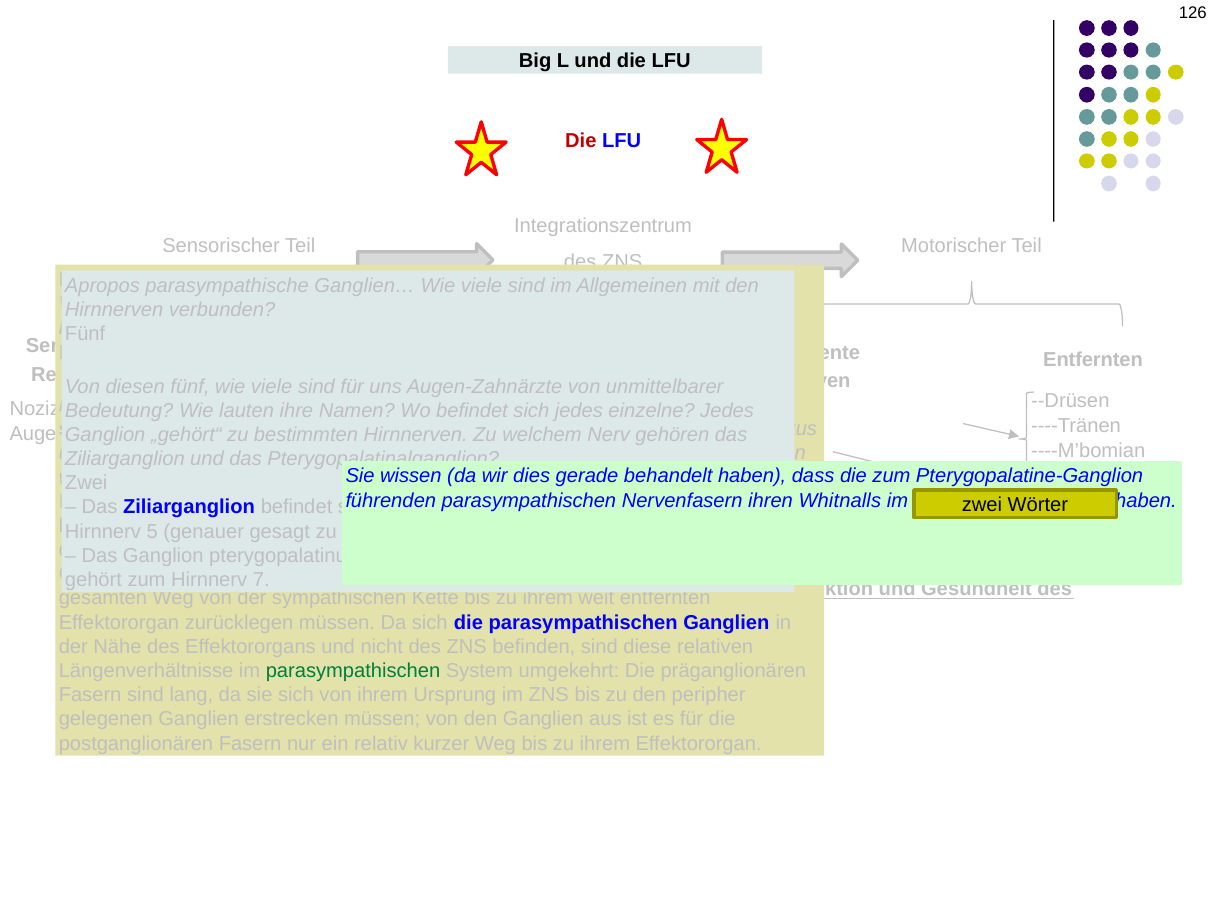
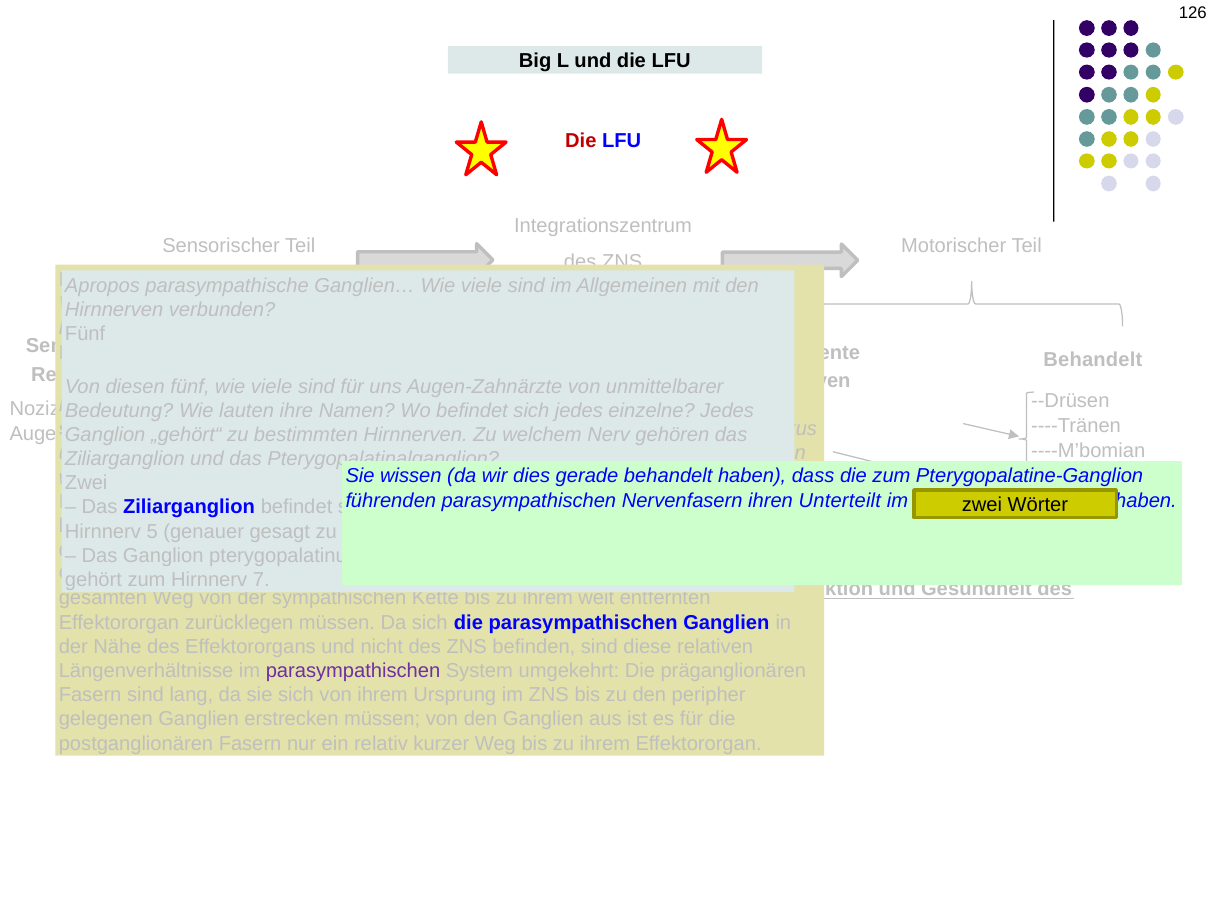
Entfernten: Entfernten -> Behandelt (1093, 360)
Whitnalls: Whitnalls -> Unterteilt (840, 501)
parasympathischen colour: green -> purple (353, 671)
